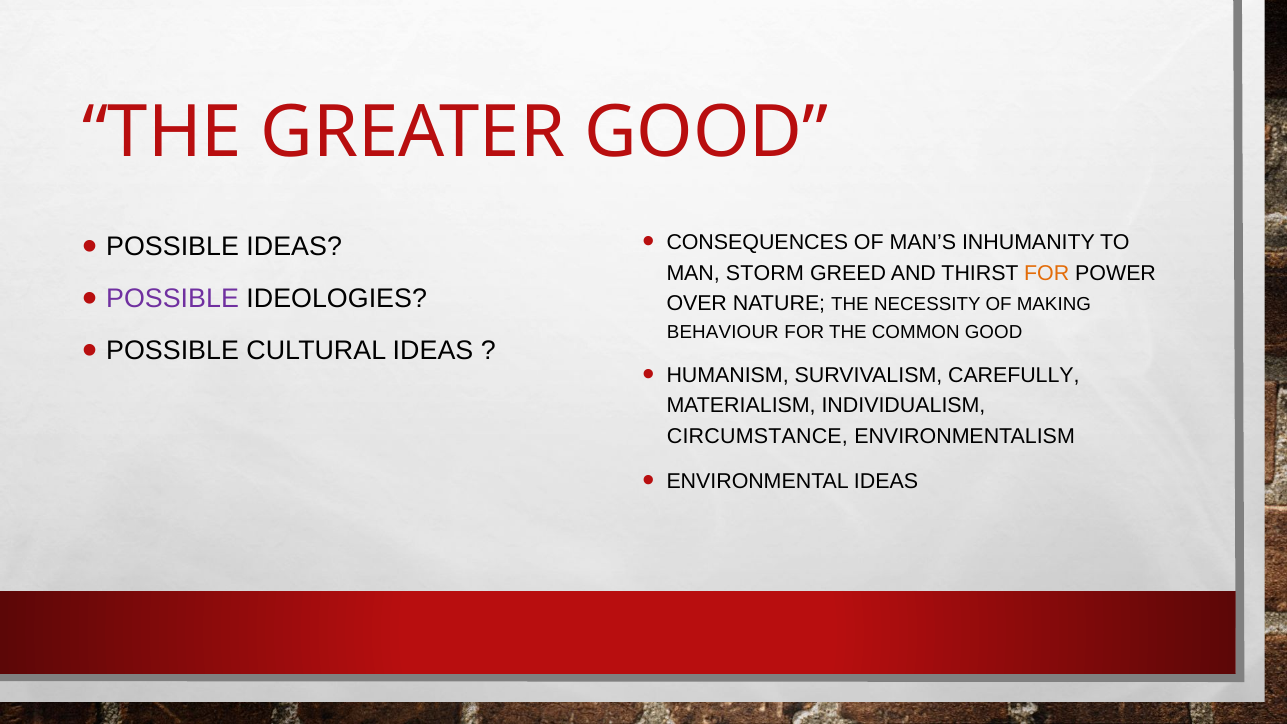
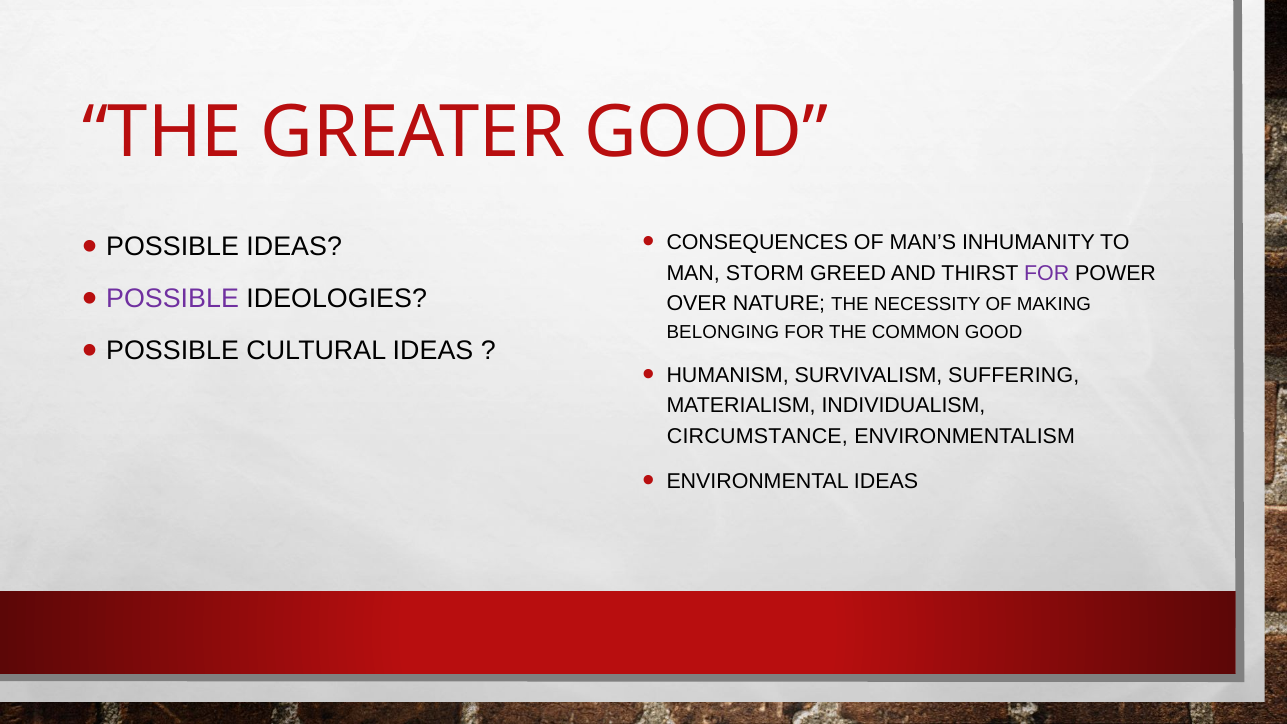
FOR colour: orange -> purple (1047, 273)
BEHAVIOUR: BEHAVIOUR -> BELONGING (723, 332)
CAREFULLY: CAREFULLY -> SUFFERING (1014, 375)
